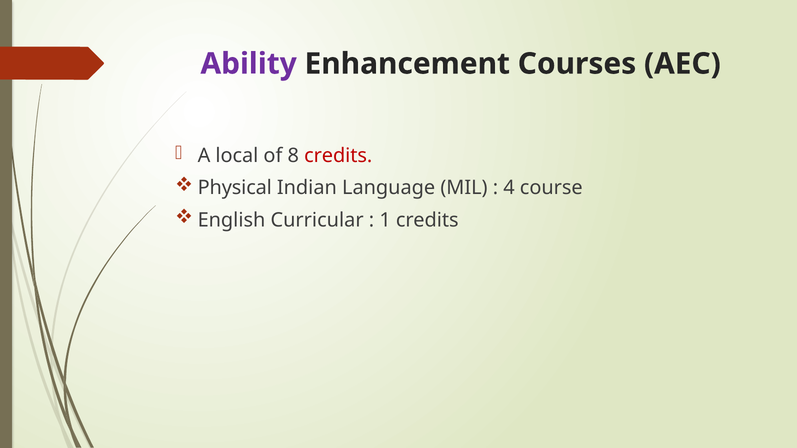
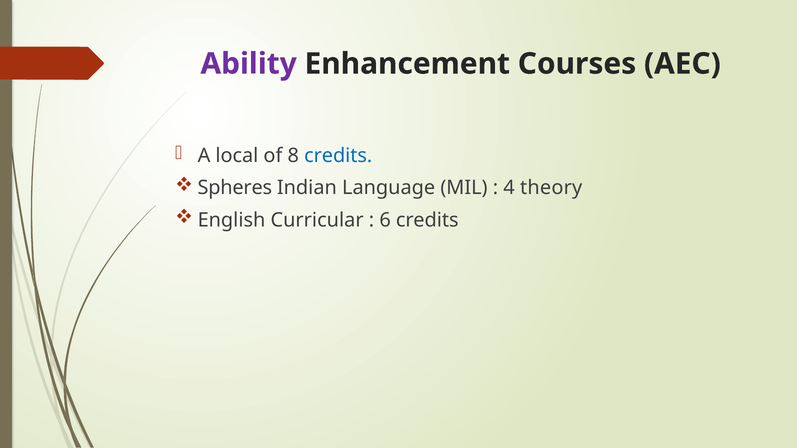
credits colour: red -> blue (338, 156)
Physical: Physical -> Spheres (235, 188)
course: course -> theory (551, 188)
1: 1 -> 6 (385, 220)
